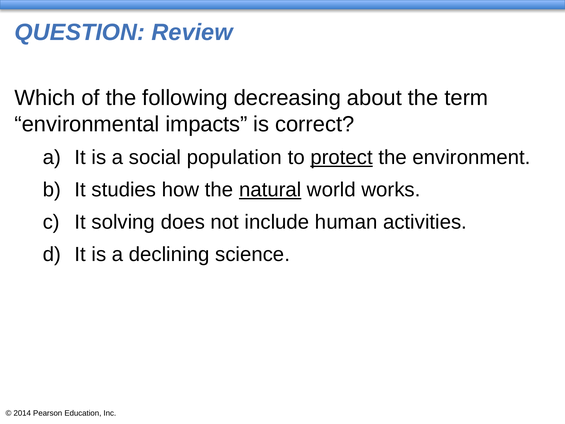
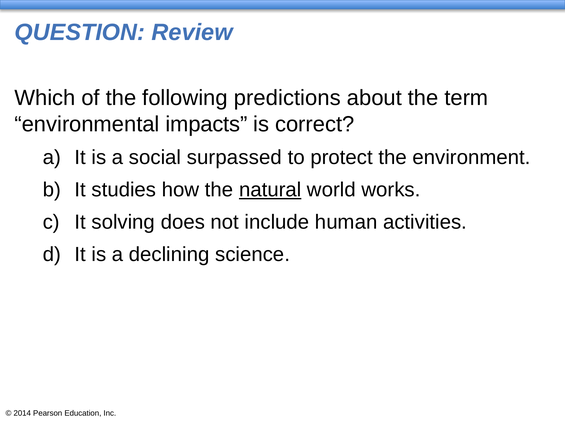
decreasing: decreasing -> predictions (287, 98)
population: population -> surpassed (234, 157)
protect underline: present -> none (342, 157)
